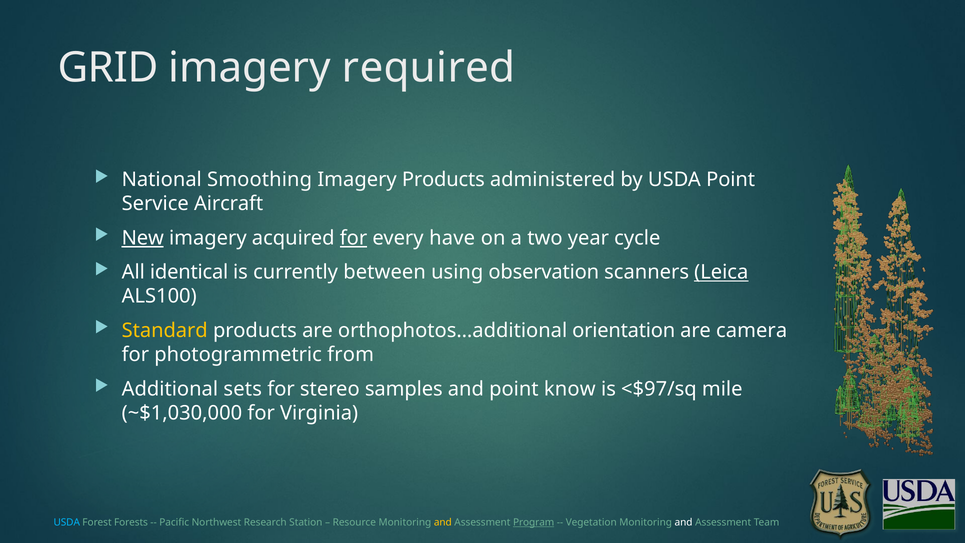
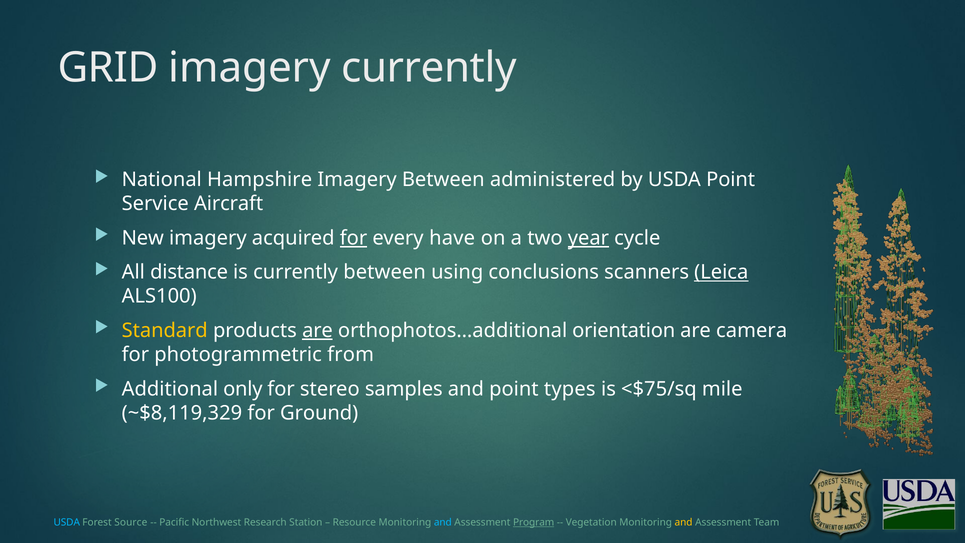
imagery required: required -> currently (429, 68)
Smoothing: Smoothing -> Hampshire (260, 180)
Imagery Products: Products -> Between (443, 180)
New underline: present -> none (143, 238)
year underline: none -> present (588, 238)
identical: identical -> distance (189, 272)
observation: observation -> conclusions (544, 272)
are underline: none -> present (317, 330)
sets: sets -> only (243, 389)
know: know -> types (570, 389)
<$97/sq: <$97/sq -> <$75/sq (659, 389)
~$1,030,000: ~$1,030,000 -> ~$8,119,329 (182, 413)
Virginia: Virginia -> Ground (319, 413)
Forests: Forests -> Source (131, 522)
and colour: yellow -> light blue (443, 522)
and colour: white -> yellow (684, 522)
